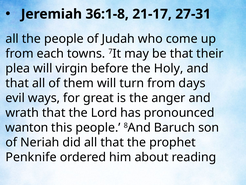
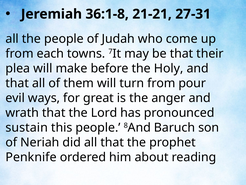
21-17: 21-17 -> 21-21 (152, 14)
virgin: virgin -> make (72, 68)
days: days -> pour (192, 83)
wanton: wanton -> sustain (27, 127)
